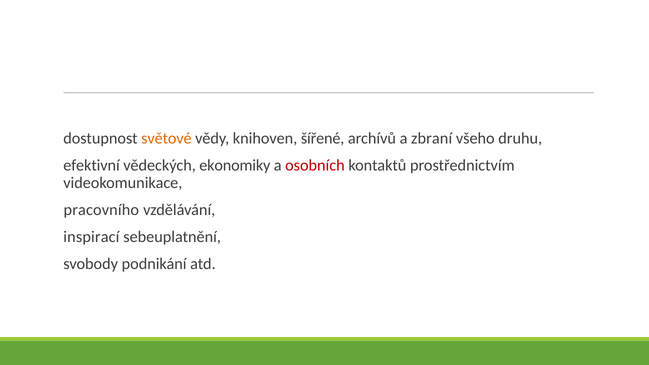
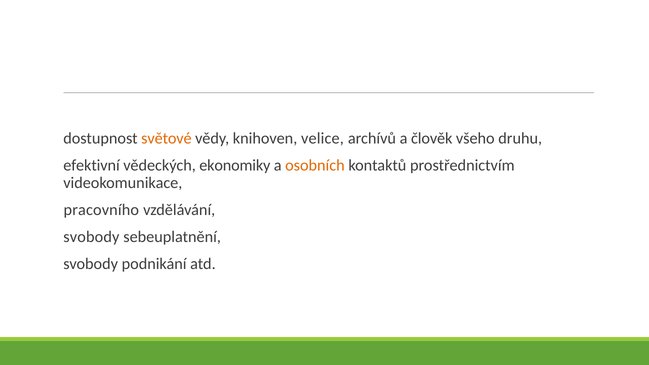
šířené: šířené -> velice (323, 138)
zbraní: zbraní -> člověk (432, 138)
osobních colour: red -> orange (315, 165)
inspirací: inspirací -> svobody (91, 237)
